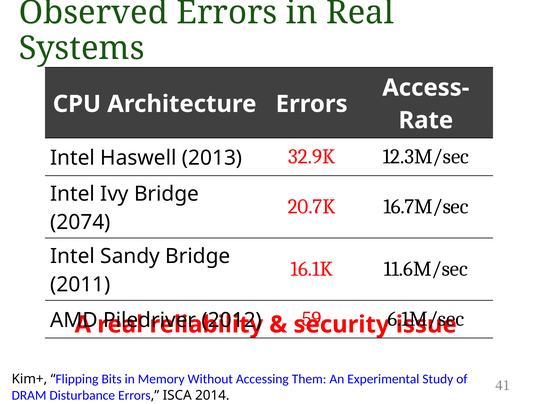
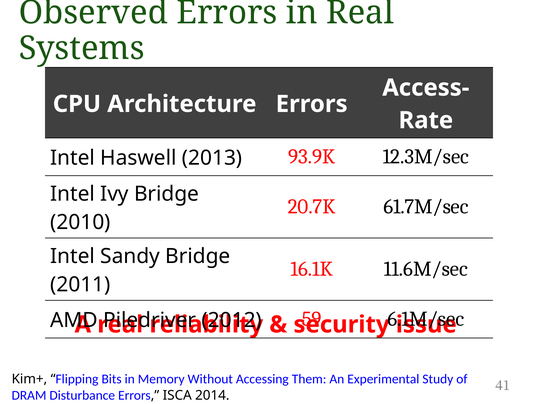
32.9K: 32.9K -> 93.9K (312, 156)
16.7M/sec: 16.7M/sec -> 61.7M/sec (426, 206)
2074: 2074 -> 2010 (80, 222)
